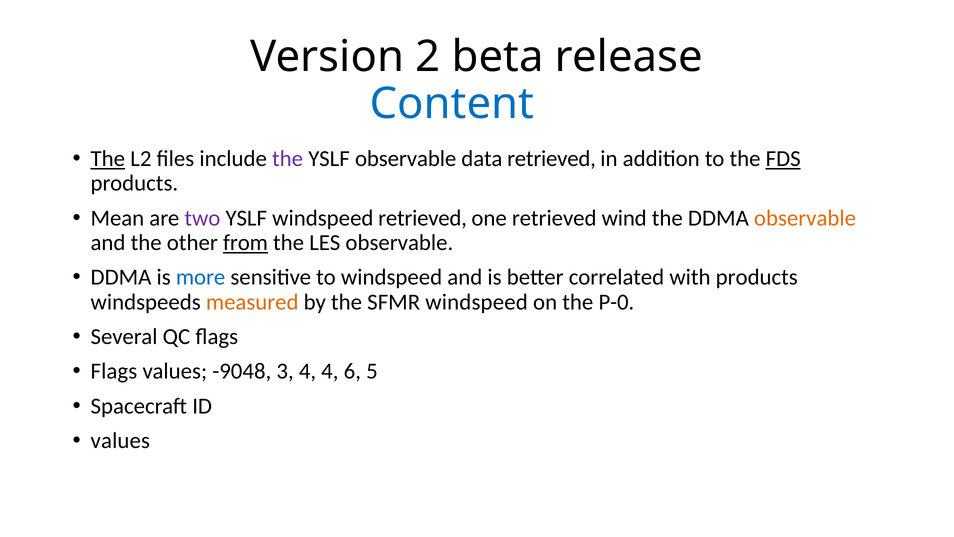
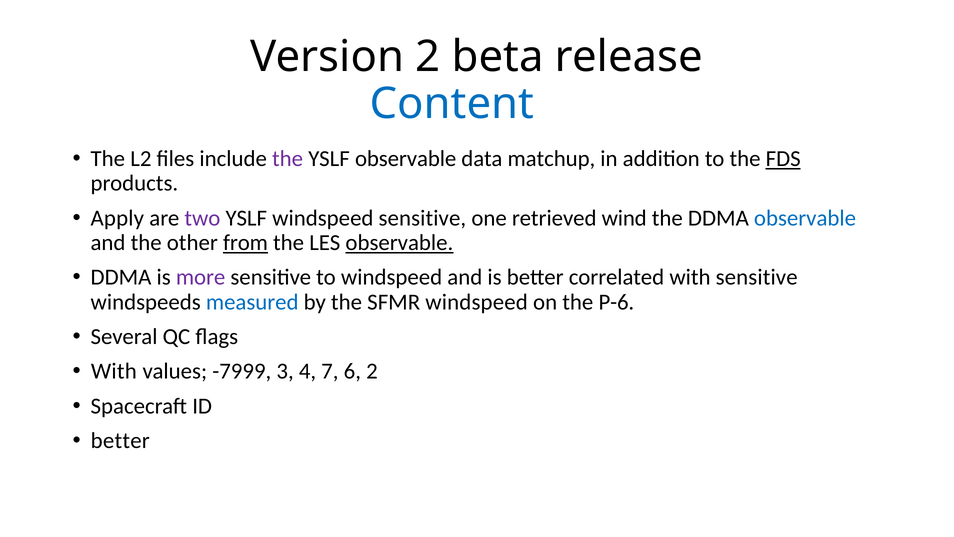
The underline: present -> none (108, 159)
data retrieved: retrieved -> matchup (551, 159)
Mean: Mean -> Apply (117, 218)
windspeed retrieved: retrieved -> sensitive (422, 218)
observable colour: orange -> blue (805, 218)
observable underline: none -> present (399, 243)
more colour: blue -> purple (201, 277)
with products: products -> sensitive (757, 277)
measured colour: orange -> blue (252, 302)
P-0: P-0 -> P-6 (616, 302)
Flags: Flags -> With (114, 371)
-9048: -9048 -> -7999 (242, 371)
4 4: 4 -> 7 (330, 371)
6 5: 5 -> 2 (372, 371)
values: values -> better (120, 440)
